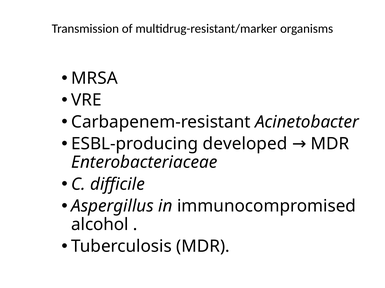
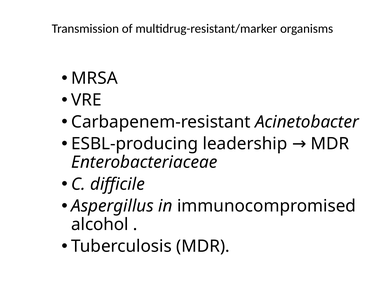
developed: developed -> leadership (245, 144)
